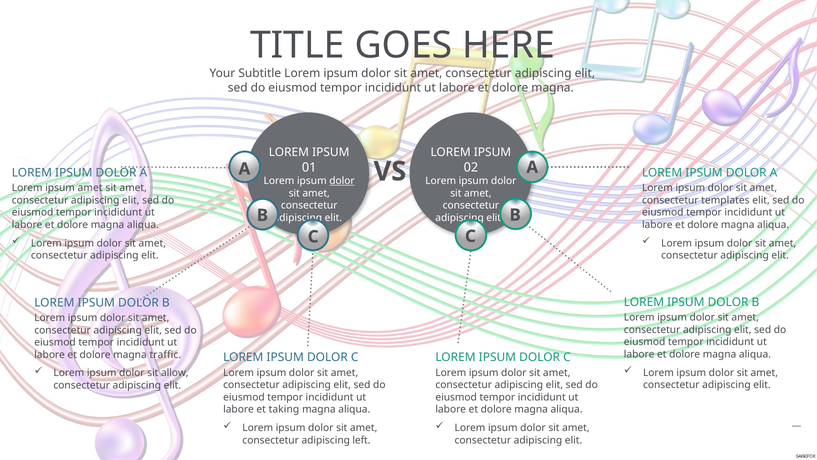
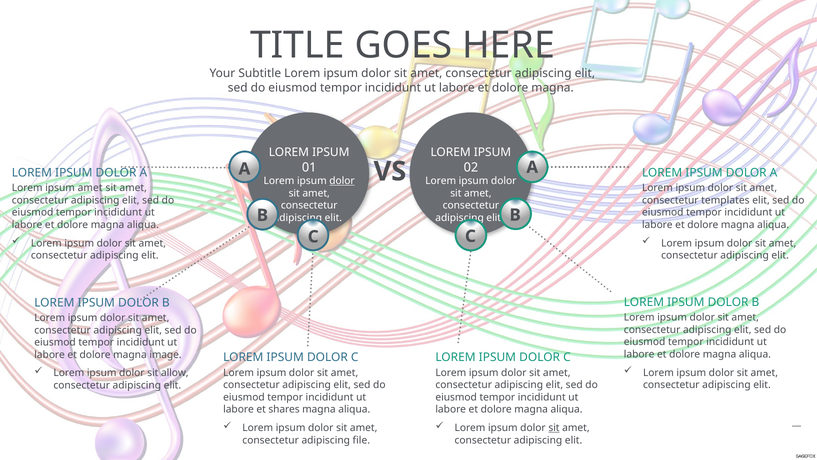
traffic: traffic -> image (165, 354)
taking: taking -> shares (284, 409)
sit underline: none -> present (554, 428)
left: left -> file (361, 440)
